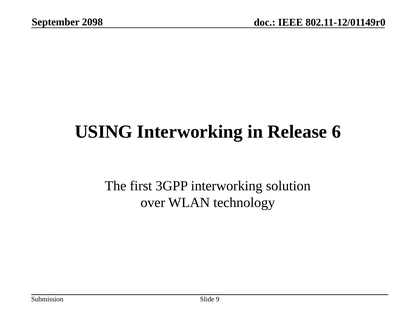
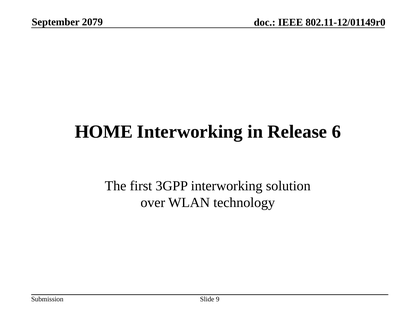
2098: 2098 -> 2079 (92, 22)
USING: USING -> HOME (104, 132)
